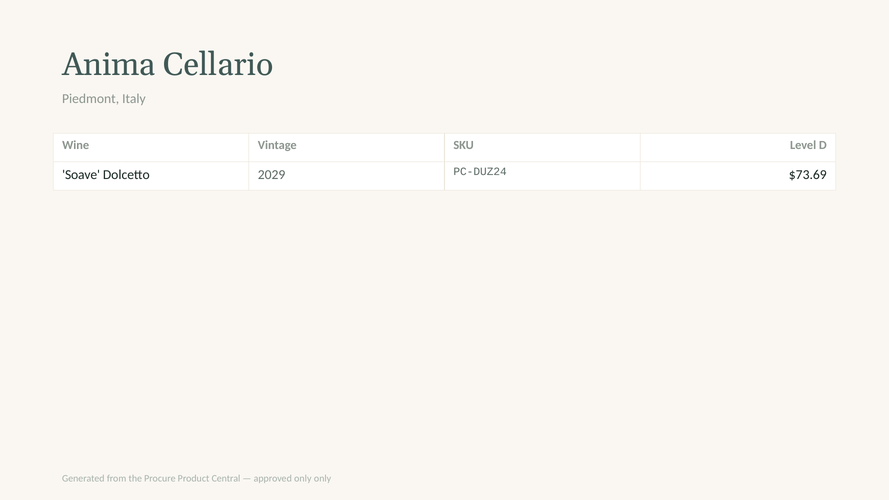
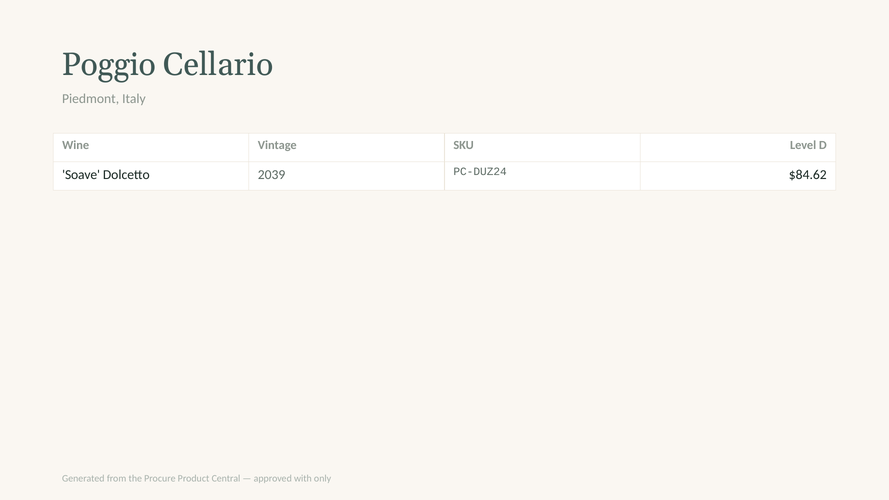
Anima: Anima -> Poggio (109, 64)
2029: 2029 -> 2039 (272, 175)
$73.69: $73.69 -> $84.62 (808, 175)
approved only: only -> with (303, 479)
